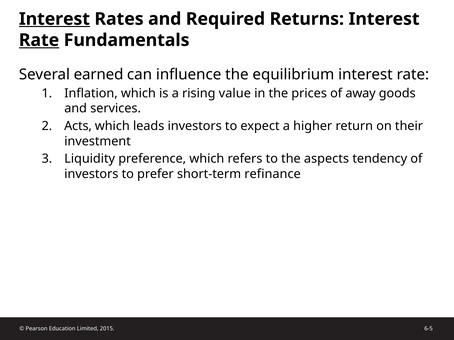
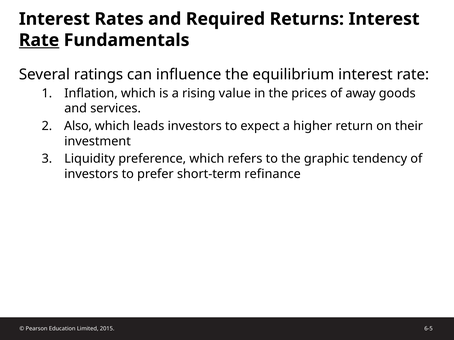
Interest underline: present -> none (54, 19)
earned: earned -> ratings (99, 74)
Acts: Acts -> Also (78, 126)
aspects: aspects -> graphic (327, 159)
